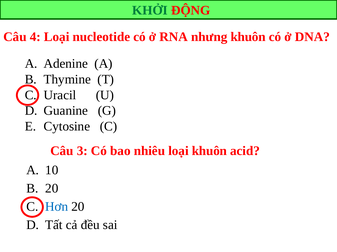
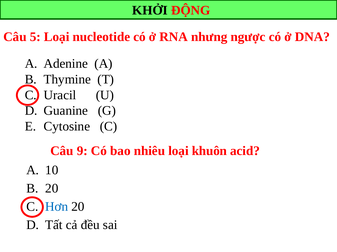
KHỞI colour: green -> black (150, 10)
4: 4 -> 5 (35, 37)
nhưng khuôn: khuôn -> ngược (248, 37)
3: 3 -> 9 (82, 151)
